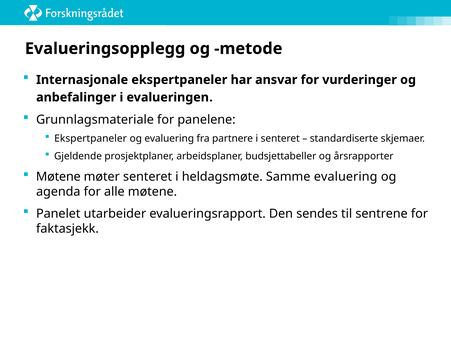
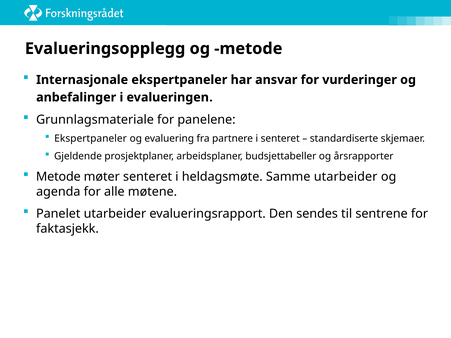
Møtene: Møtene -> Metode (58, 177)
Samme evaluering: evaluering -> utarbeider (346, 177)
